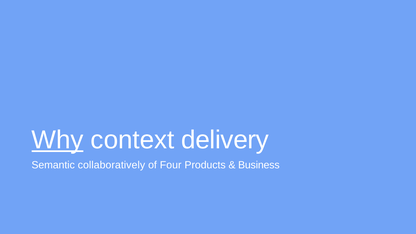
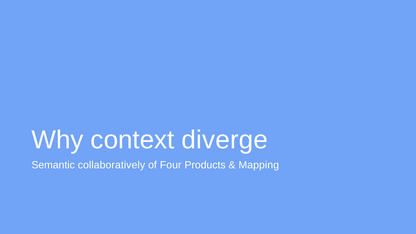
Why underline: present -> none (57, 140)
delivery: delivery -> diverge (225, 140)
Business: Business -> Mapping (259, 165)
